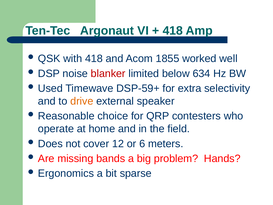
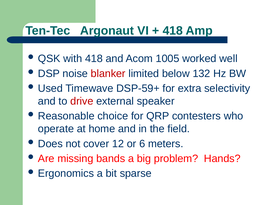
1855: 1855 -> 1005 (168, 59)
634: 634 -> 132 (201, 73)
drive colour: orange -> red (82, 101)
